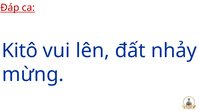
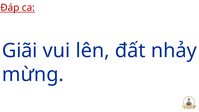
Kitô: Kitô -> Giãi (20, 51)
